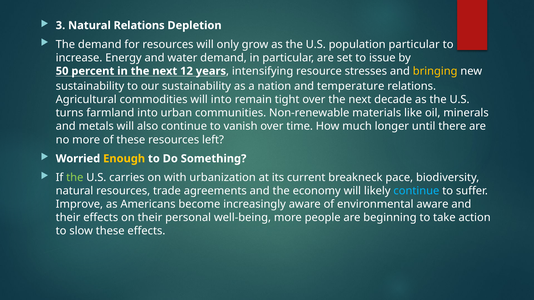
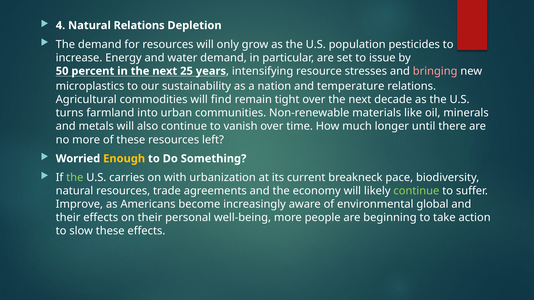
3: 3 -> 4 (60, 25)
population particular: particular -> pesticides (414, 44)
12: 12 -> 25 (187, 71)
bringing colour: yellow -> pink (435, 71)
sustainability: sustainability -> microplastics (90, 86)
will into: into -> find (221, 100)
continue colour: light blue -> light green (416, 191)
environmental aware: aware -> global (432, 204)
